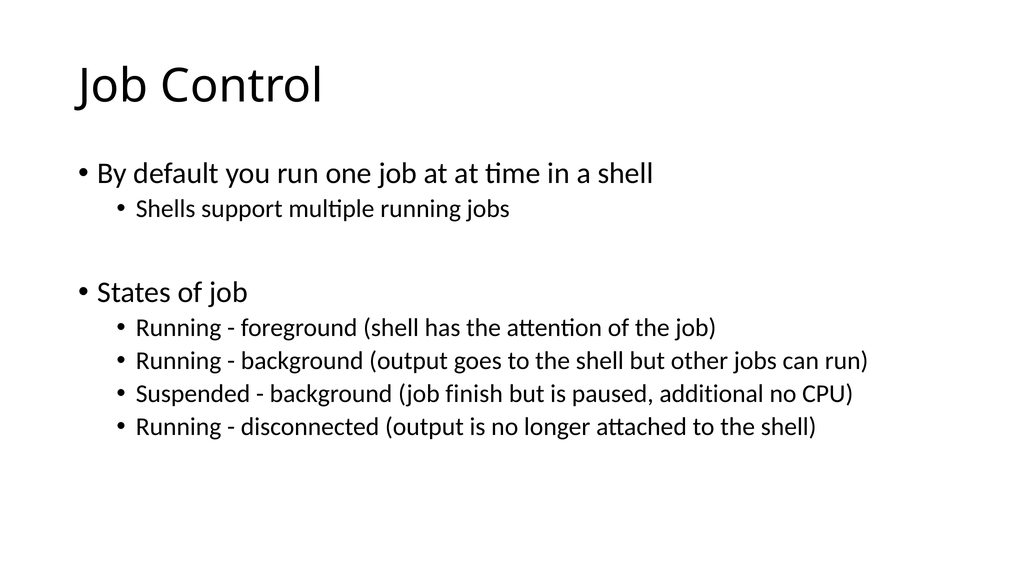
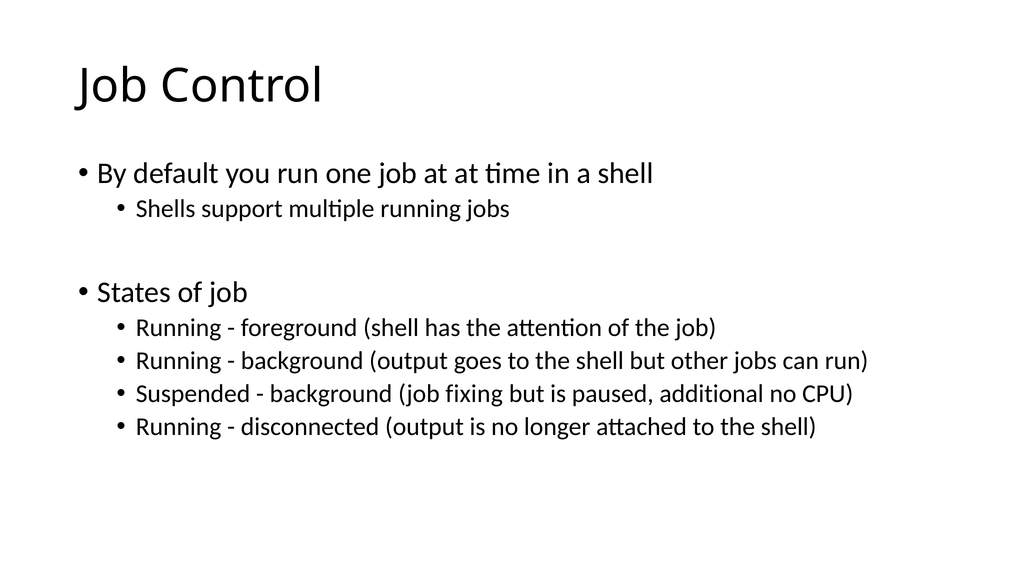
finish: finish -> fixing (474, 394)
